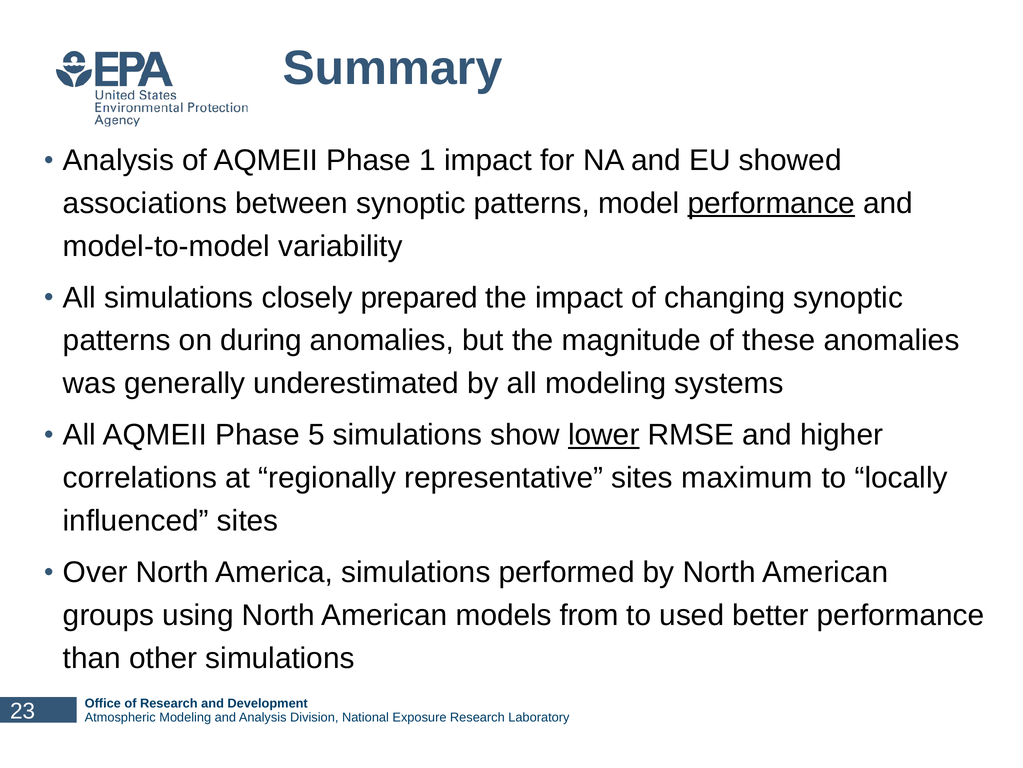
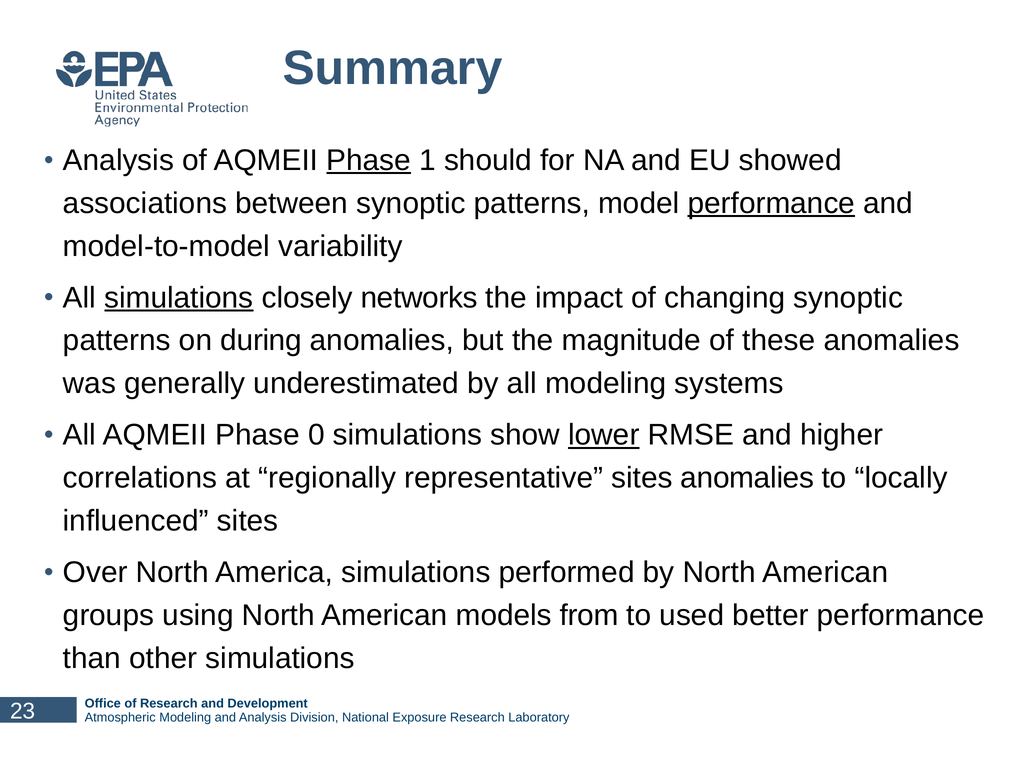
Phase underline: none -> present (369, 160)
1 impact: impact -> should (488, 160)
simulations underline: none -> present (179, 297)
prepared: prepared -> networks (419, 297)
5: 5 -> 0 (316, 435)
sites maximum: maximum -> anomalies (747, 478)
